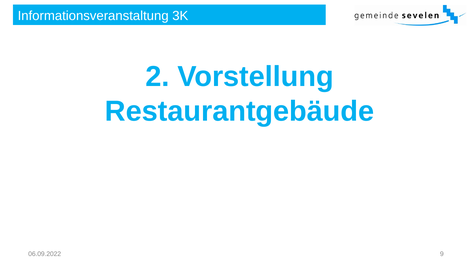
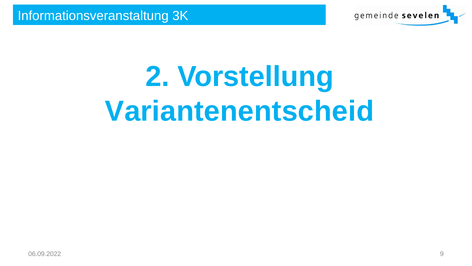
Restaurantgebäude: Restaurantgebäude -> Variantenentscheid (239, 111)
